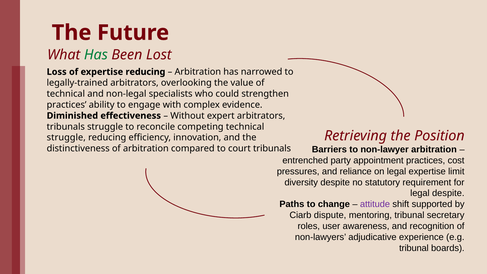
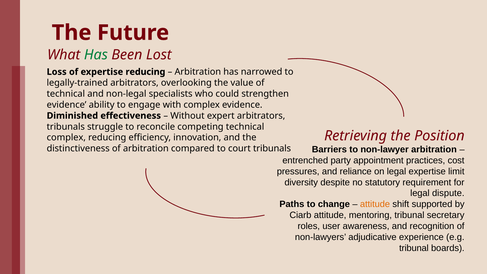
practices: practices -> evidence (67, 105)
struggle: struggle -> complex (66, 138)
legal despite: despite -> dispute (448, 193)
attitude colour: purple -> orange (375, 204)
Ciarb dispute: dispute -> attitude (330, 215)
